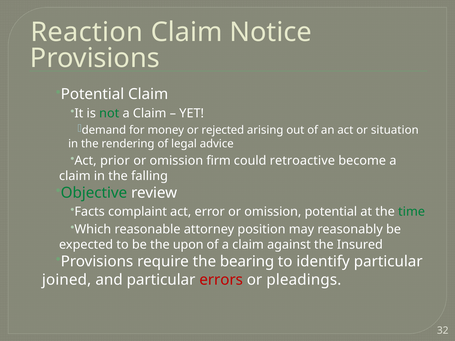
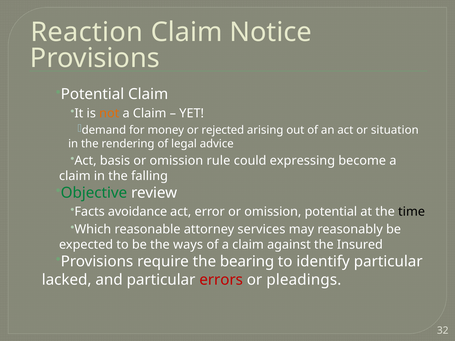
not colour: green -> orange (109, 113)
prior: prior -> basis (115, 161)
firm: firm -> rule (218, 161)
retroactive: retroactive -> expressing (302, 161)
complaint: complaint -> avoidance (138, 212)
time colour: green -> black (412, 212)
position: position -> services (261, 230)
upon: upon -> ways (188, 245)
joined: joined -> lacked (67, 280)
